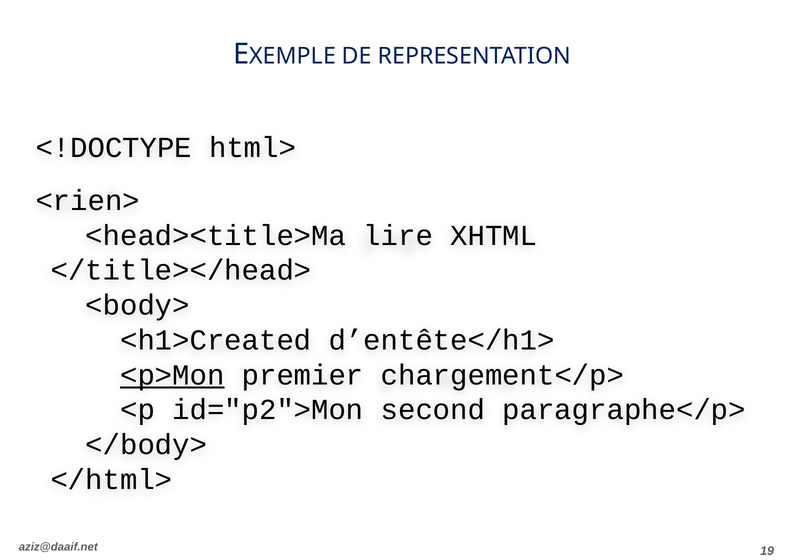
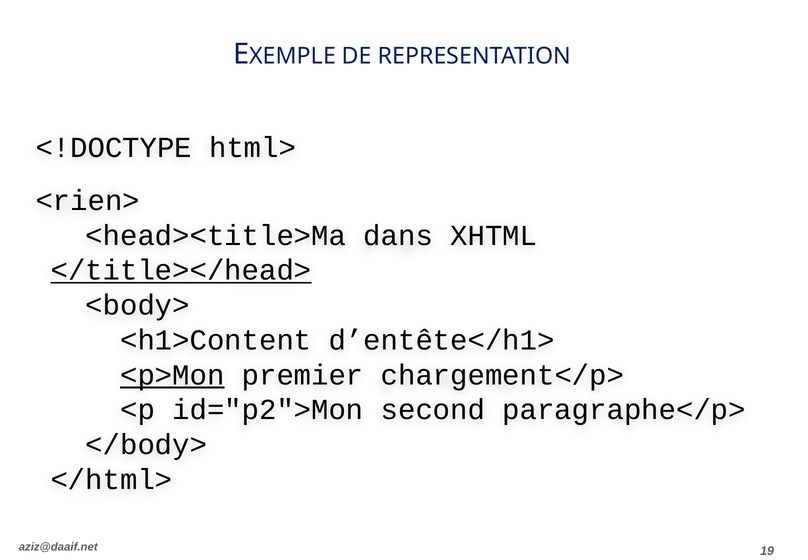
lire: lire -> dans (398, 235)
</title></head> underline: none -> present (181, 270)
<h1>Created: <h1>Created -> <h1>Content (216, 340)
